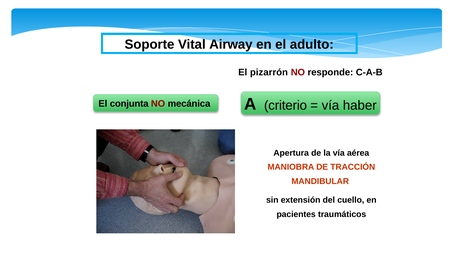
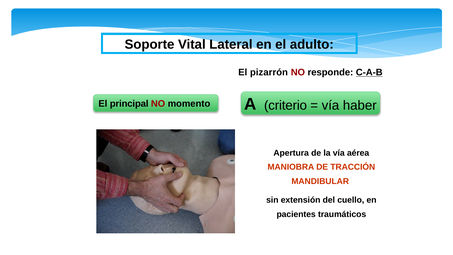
Airway: Airway -> Lateral (231, 44)
C-A-B underline: none -> present (369, 72)
conjunta: conjunta -> principal (129, 104)
mecánica: mecánica -> momento (189, 104)
